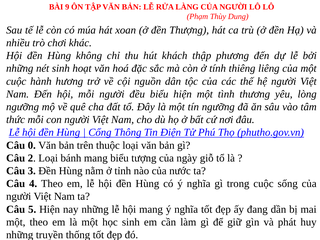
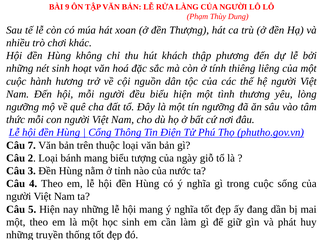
0: 0 -> 7 (32, 145)
